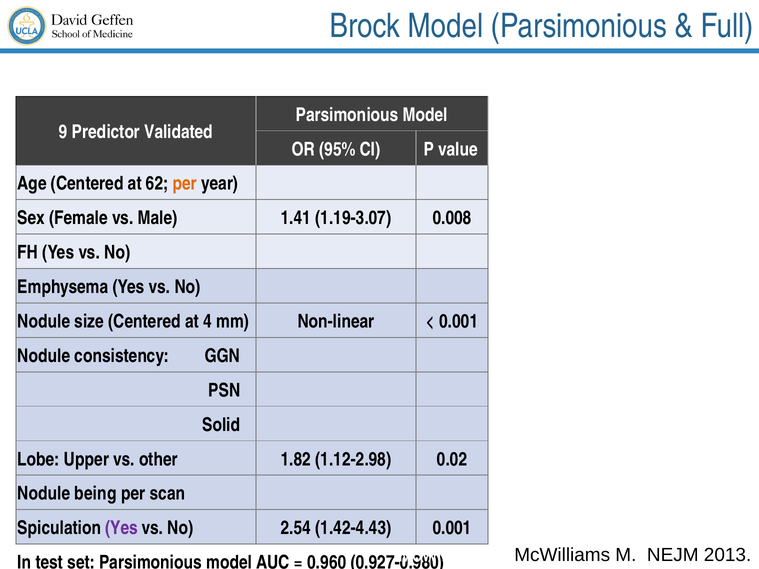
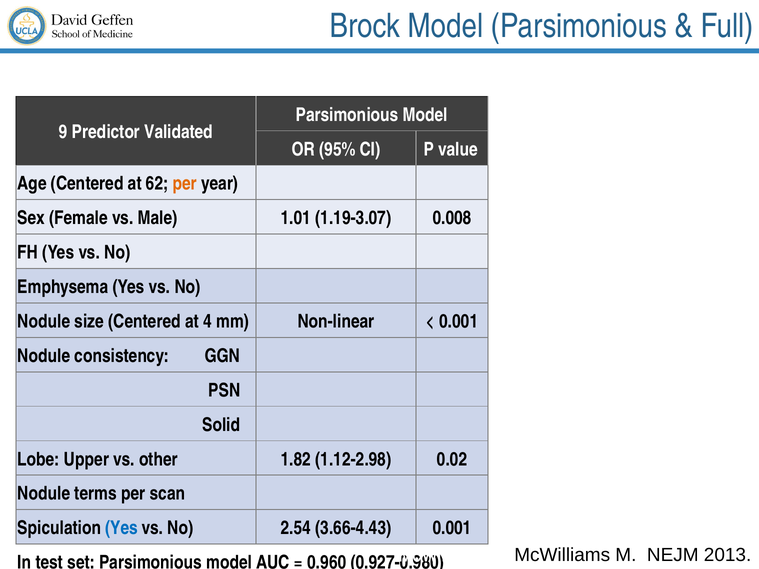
1.41: 1.41 -> 1.01 (296, 218)
being: being -> terms (96, 494)
Yes colour: purple -> blue (122, 528)
1.42-4.43: 1.42-4.43 -> 3.66-4.43 (353, 528)
